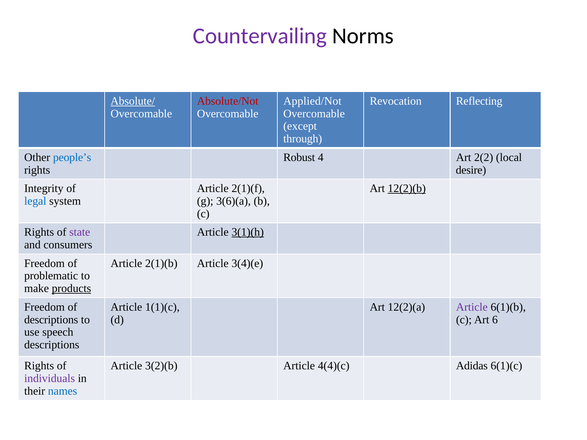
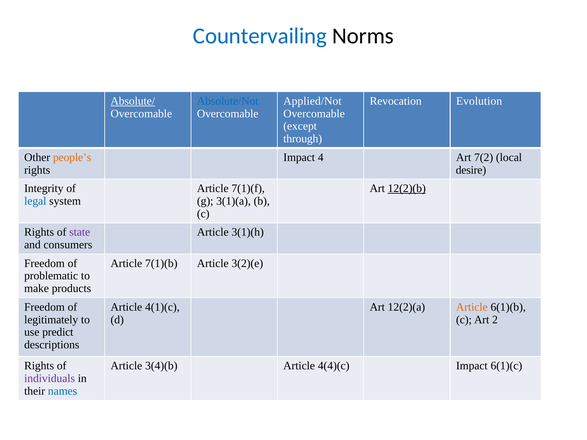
Countervailing colour: purple -> blue (260, 36)
Absolute/Not colour: red -> blue (228, 101)
Reflecting: Reflecting -> Evolution (479, 101)
people’s colour: blue -> orange (72, 157)
Robust: Robust -> Impact (299, 157)
2(2: 2(2 -> 7(2 (484, 157)
2(1)(f: 2(1)(f -> 7(1)(f (248, 189)
3(6)(a: 3(6)(a -> 3(1)(a (234, 201)
3(1)(h underline: present -> none (248, 232)
2(1)(b: 2(1)(b -> 7(1)(b (161, 263)
3(4)(e: 3(4)(e -> 3(2)(e (247, 263)
products underline: present -> none (71, 289)
1(1)(c: 1(1)(c -> 4(1)(c (162, 307)
Article colour: purple -> orange (472, 307)
descriptions: descriptions -> legitimately (51, 320)
6: 6 -> 2 (495, 320)
speech: speech -> predict (58, 332)
3(2)(b: 3(2)(b -> 3(4)(b (161, 366)
4(4)(c Adidas: Adidas -> Impact (472, 366)
